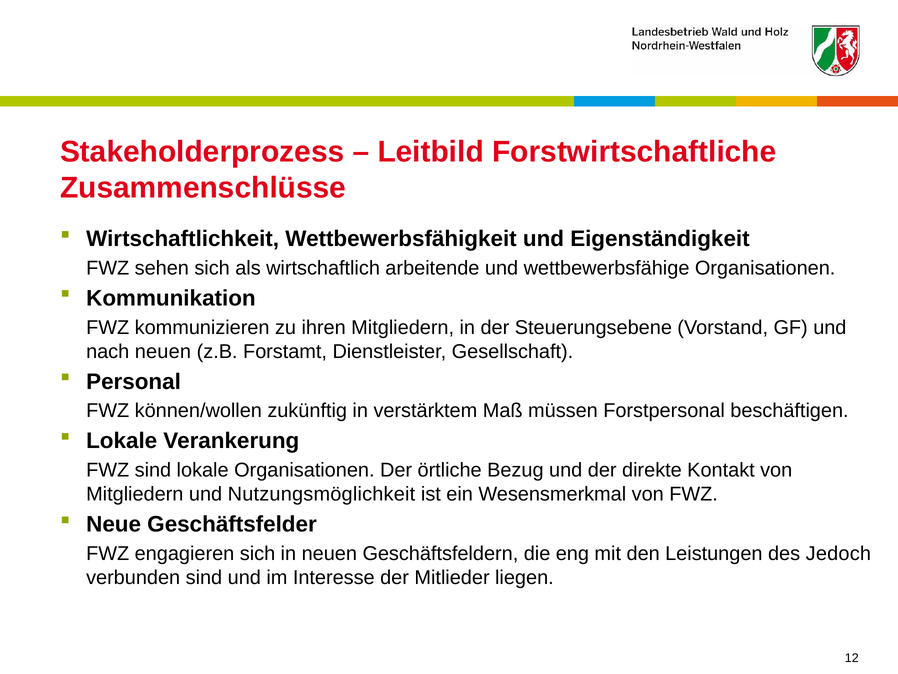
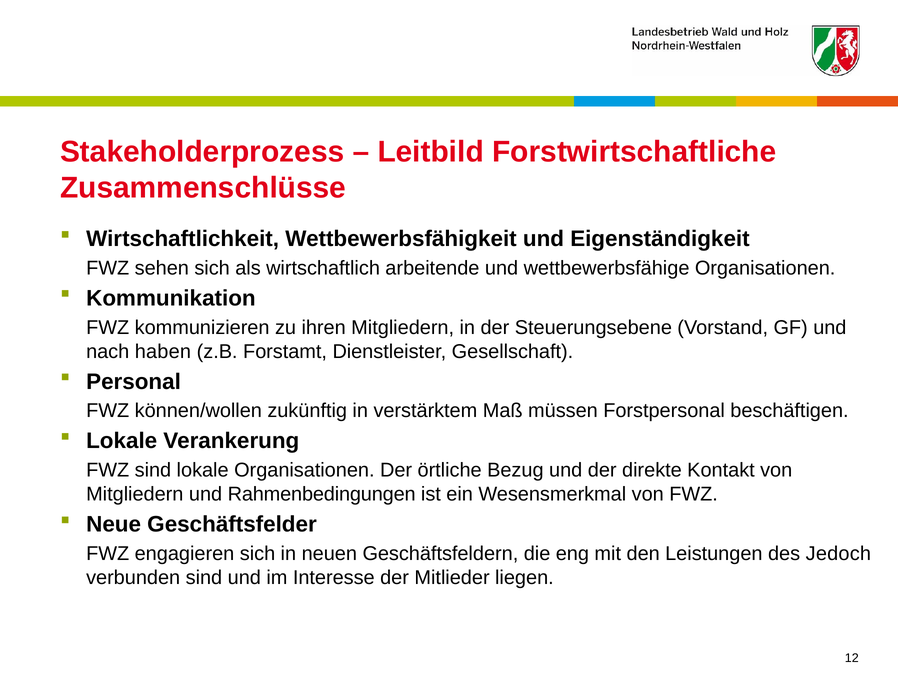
nach neuen: neuen -> haben (163, 351)
Nutzungsmöglichkeit: Nutzungsmöglichkeit -> Rahmenbedingungen (322, 494)
